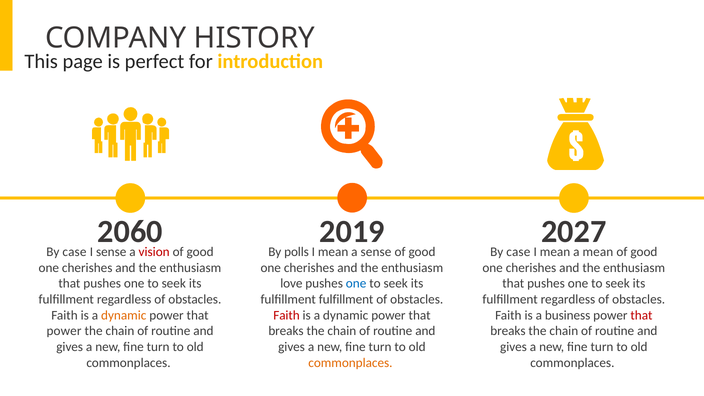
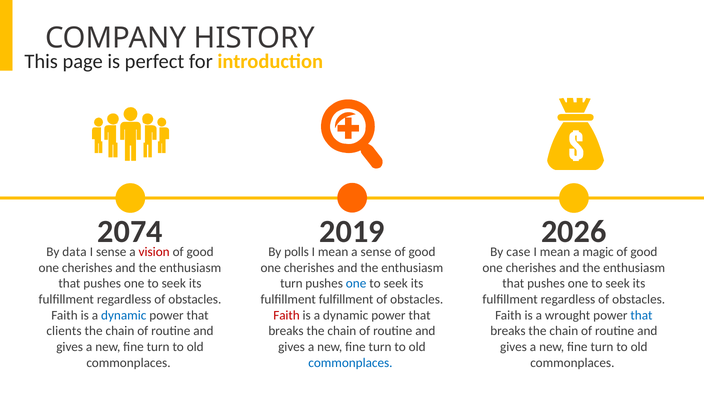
2060: 2060 -> 2074 (130, 231)
2027: 2027 -> 2026 (574, 231)
case: case -> data (74, 252)
a mean: mean -> magic (598, 252)
love: love -> turn (291, 284)
dynamic colour: orange -> blue (124, 315)
business: business -> wrought (568, 315)
that colour: red -> blue (641, 315)
power: power -> clients (64, 331)
commonplaces colour: orange -> blue (350, 363)
